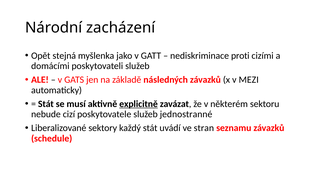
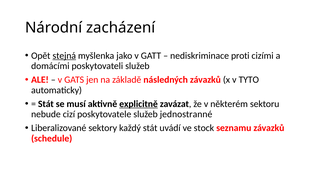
stejná underline: none -> present (64, 55)
MEZI: MEZI -> TYTO (249, 80)
stran: stran -> stock (204, 128)
